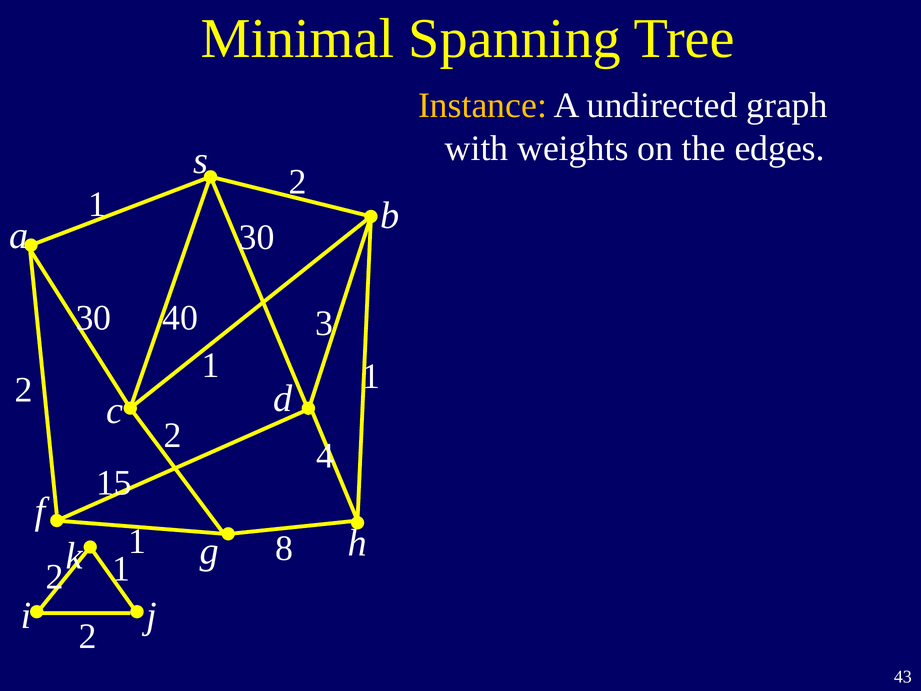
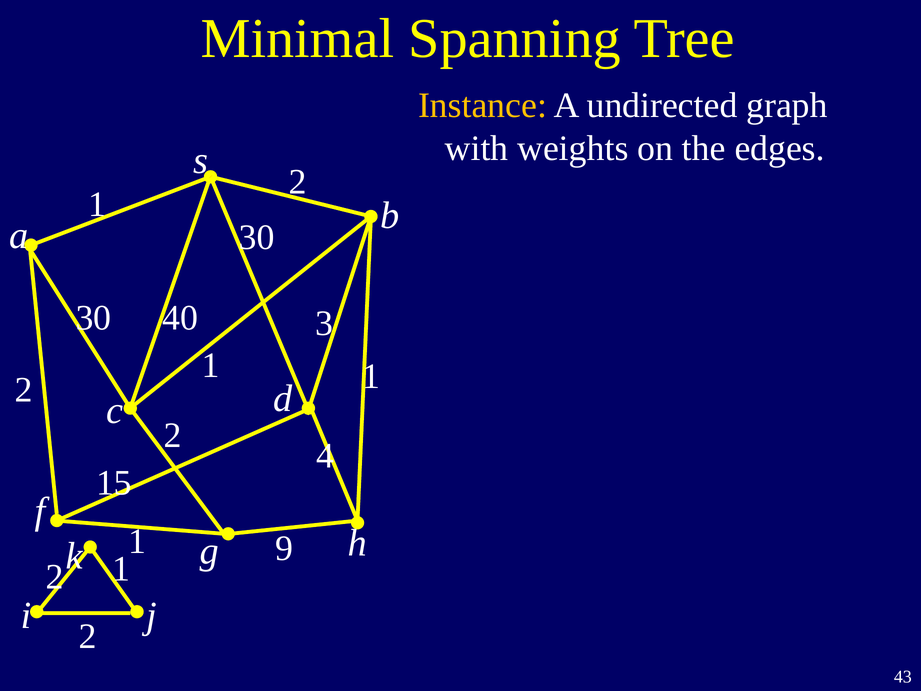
8: 8 -> 9 (284, 548)
